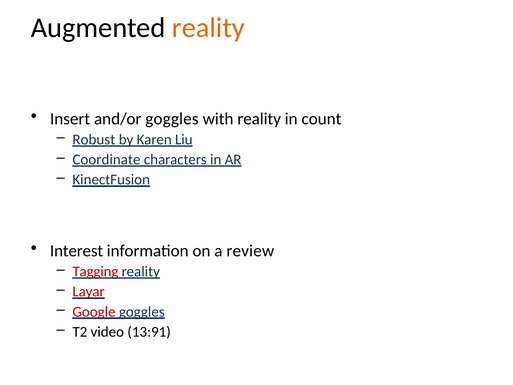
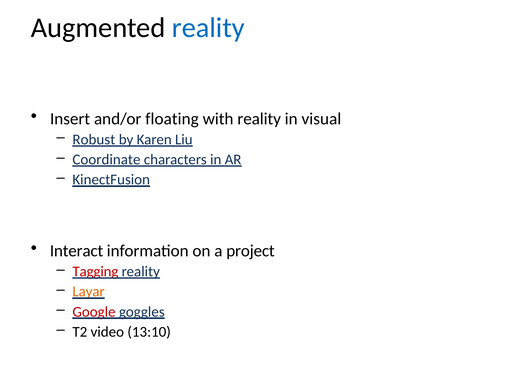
reality colour: orange -> blue (208, 28)
and/or goggles: goggles -> floating (172, 119)
count: count -> visual (321, 119)
Interest: Interest -> Interact (77, 251)
review: review -> project (250, 251)
Layar colour: red -> orange (89, 291)
13:91: 13:91 -> 13:10 (149, 332)
